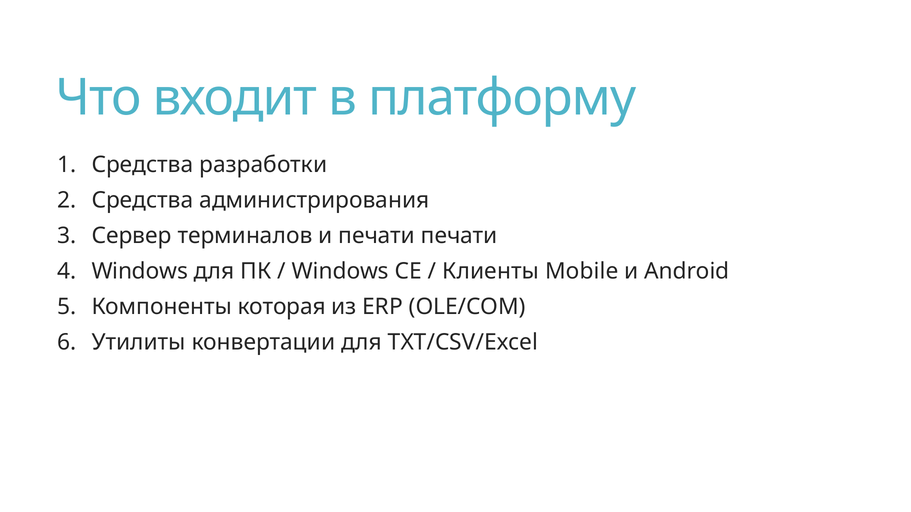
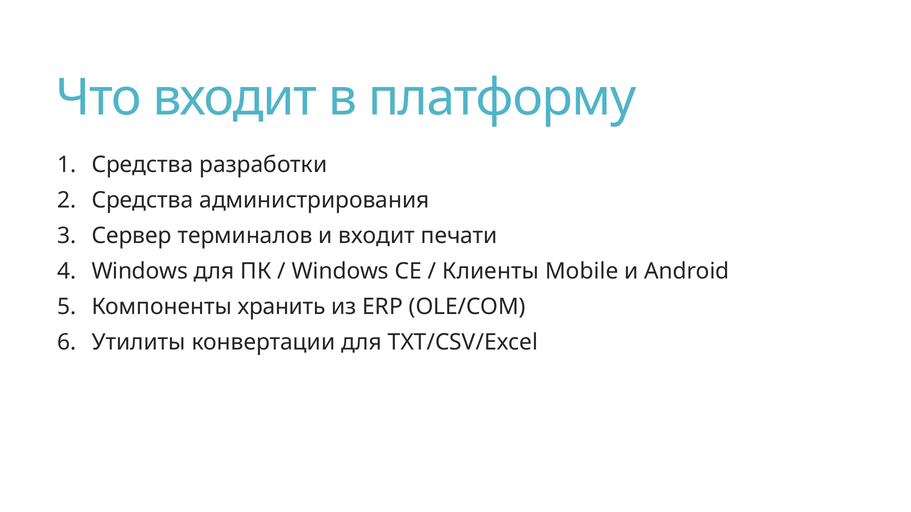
и печати: печати -> входит (377, 236)
которая: которая -> хранить (282, 307)
